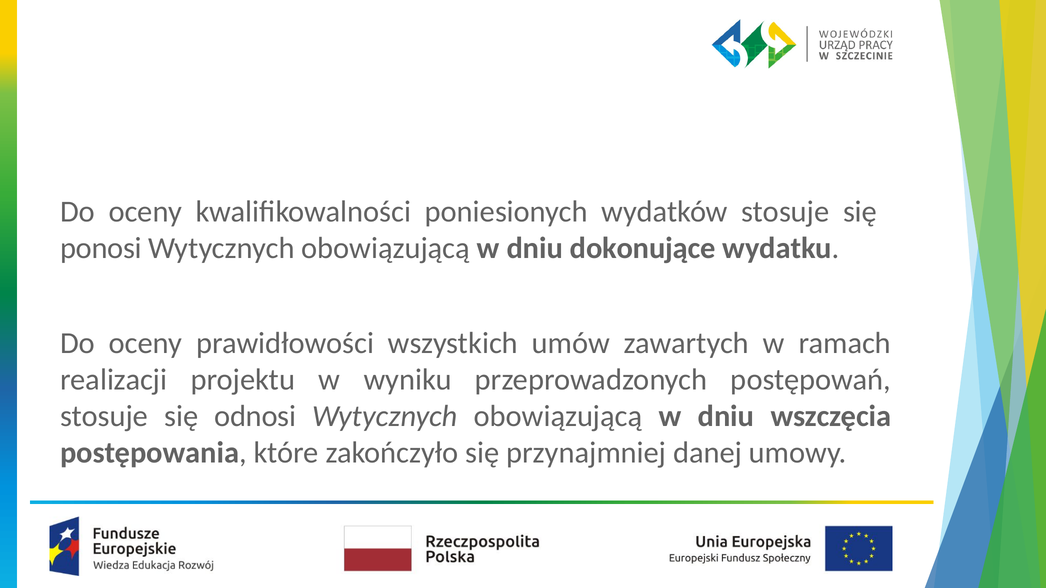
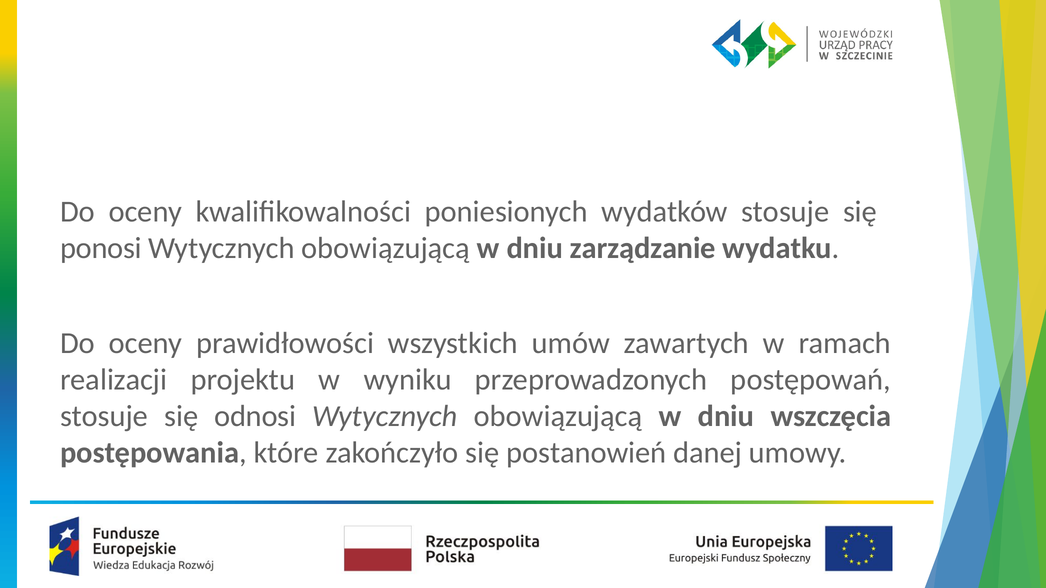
dokonujące: dokonujące -> zarządzanie (643, 248)
przynajmniej: przynajmniej -> postanowień (586, 453)
